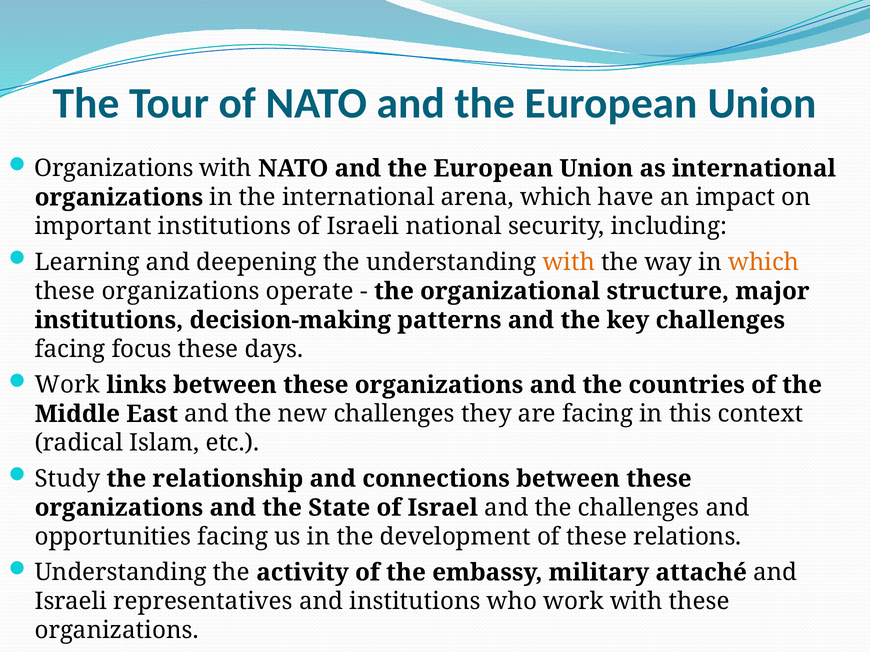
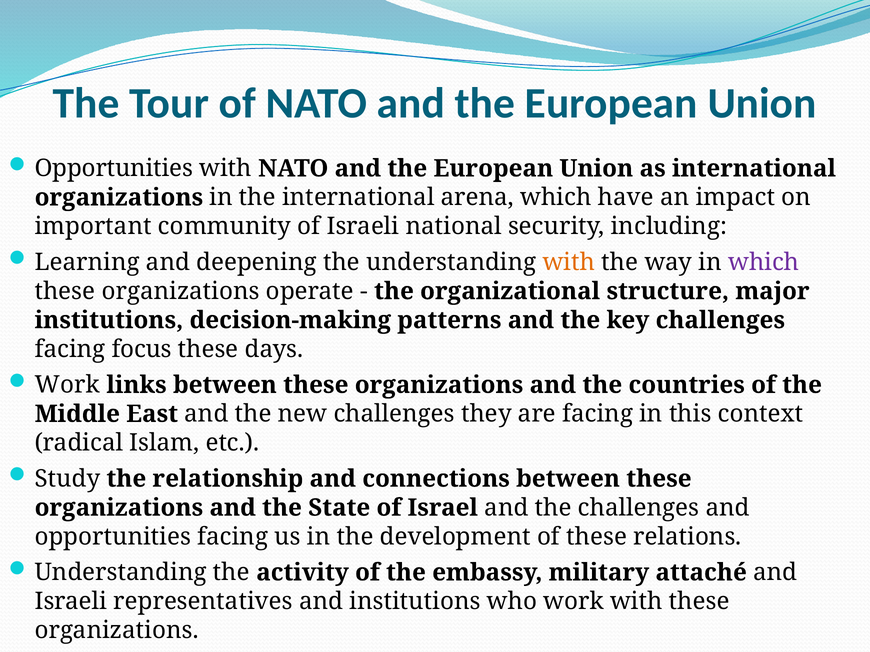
Organizations: Organizations -> Opportunities (114, 169)
important institutions: institutions -> community (225, 227)
which colour: orange -> purple (764, 262)
